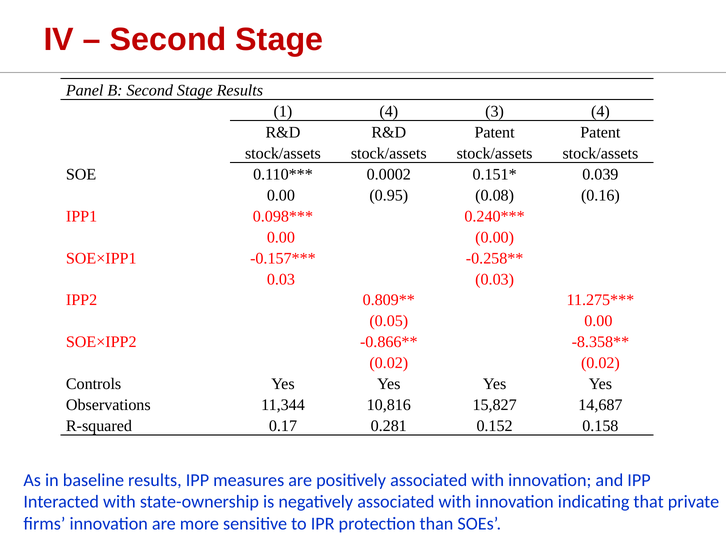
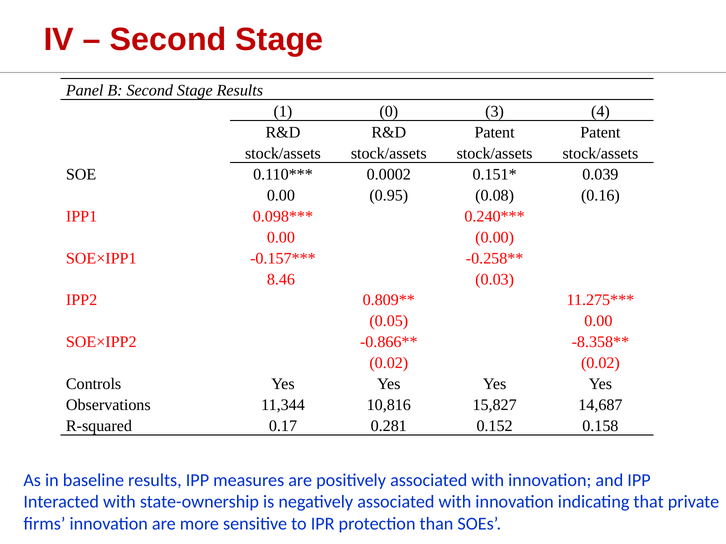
1 4: 4 -> 0 (389, 112)
0.03: 0.03 -> 8.46 (281, 279)
